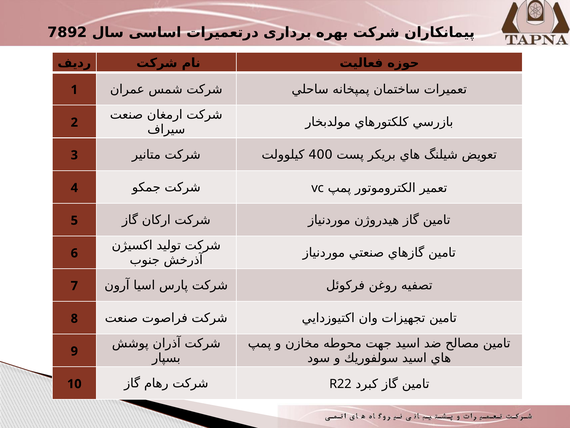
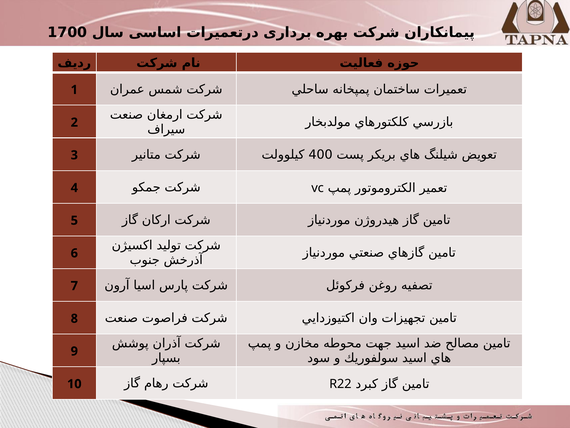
7892: 7892 -> 1700 (67, 33)
